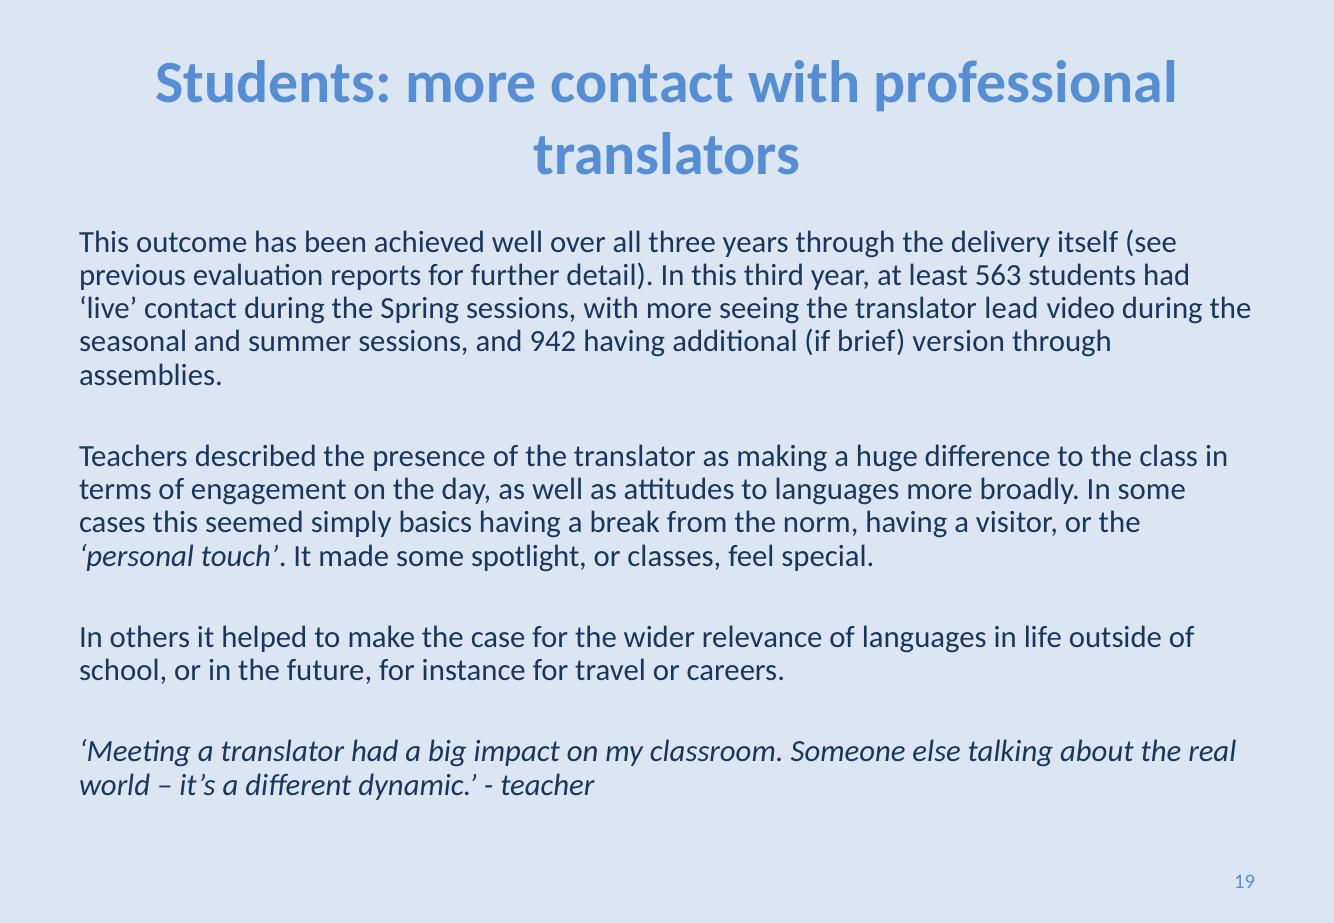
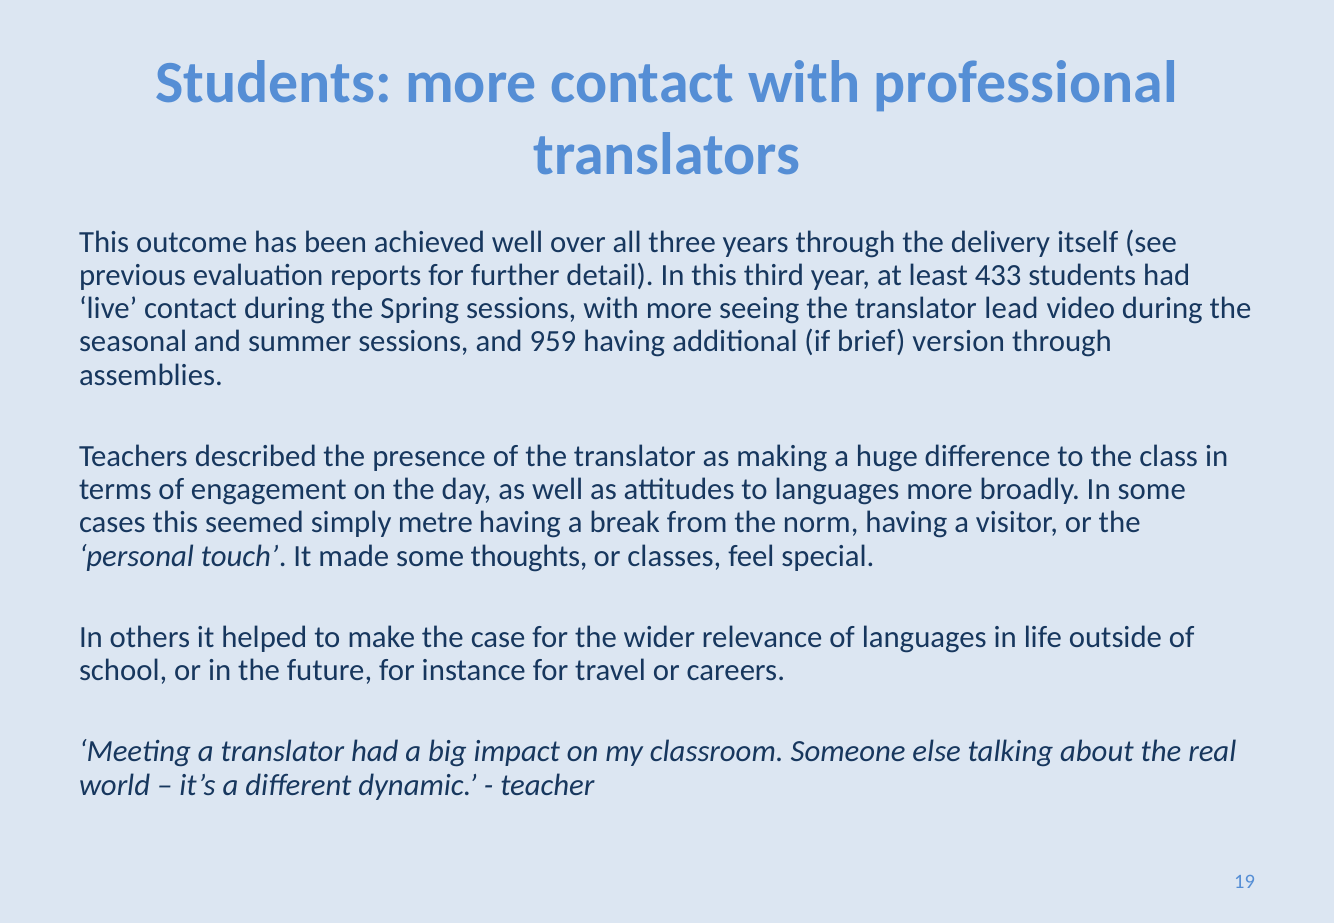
563: 563 -> 433 (998, 276)
942: 942 -> 959 (553, 342)
basics: basics -> metre (435, 523)
spotlight: spotlight -> thoughts (529, 556)
